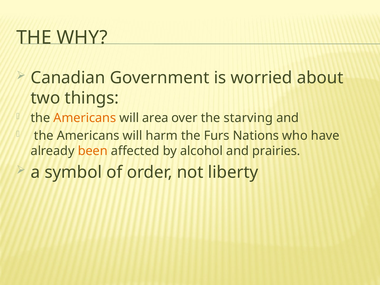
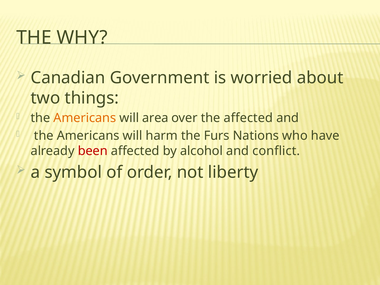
the starving: starving -> affected (248, 118)
been colour: orange -> red (93, 151)
prairies: prairies -> conflict (276, 151)
